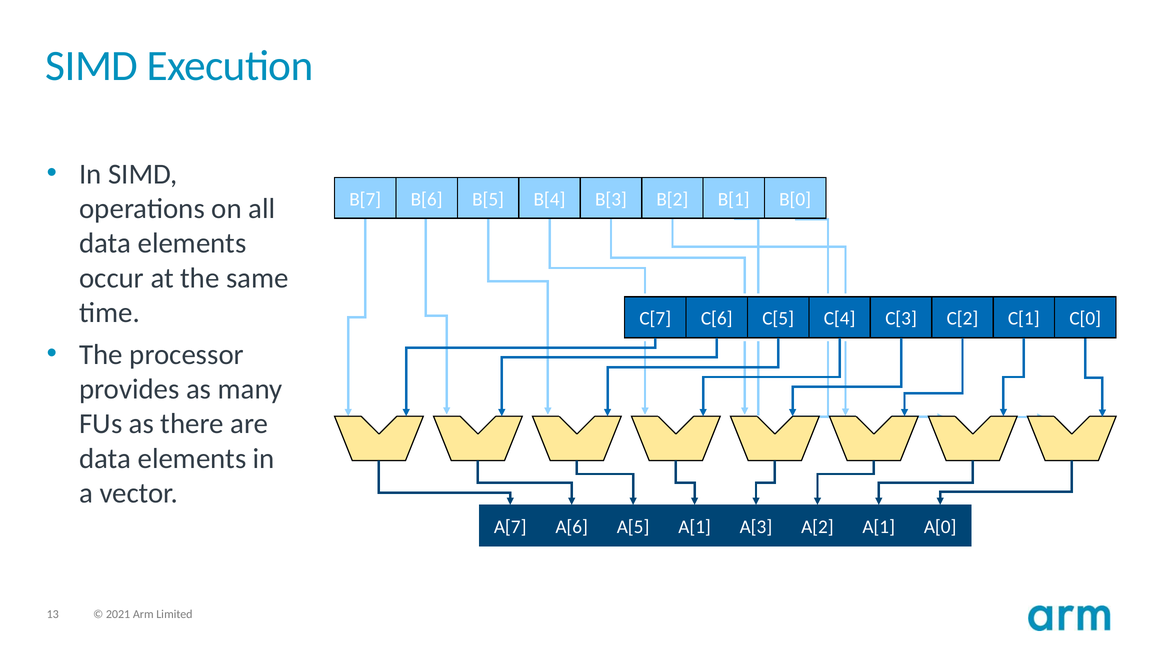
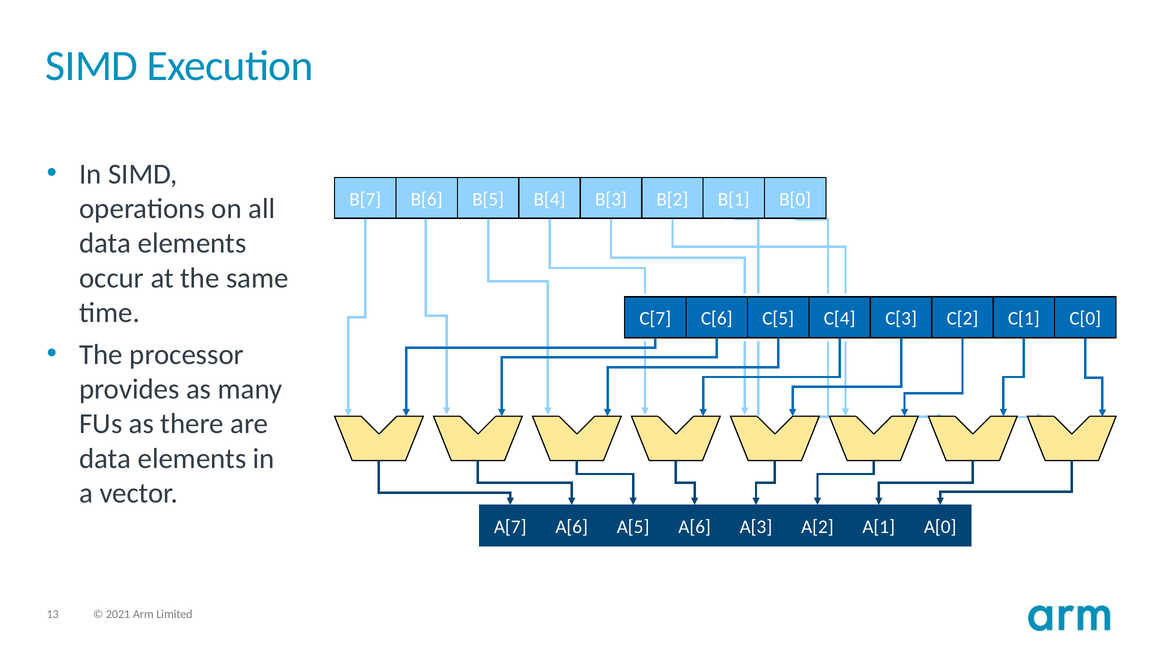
A[1: A[1 -> A[6 (695, 527)
